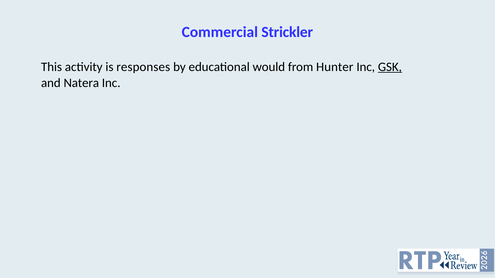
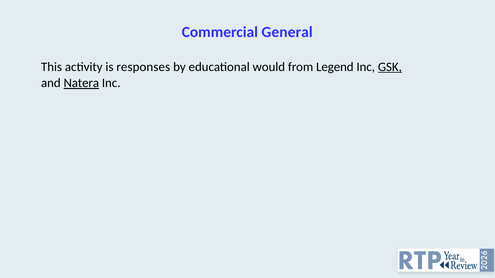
Strickler: Strickler -> General (287, 32)
Hunter: Hunter -> Legend (335, 67)
Natera underline: none -> present (81, 83)
